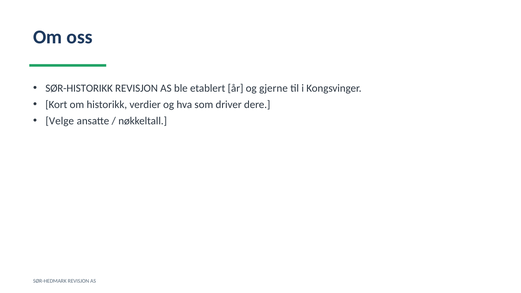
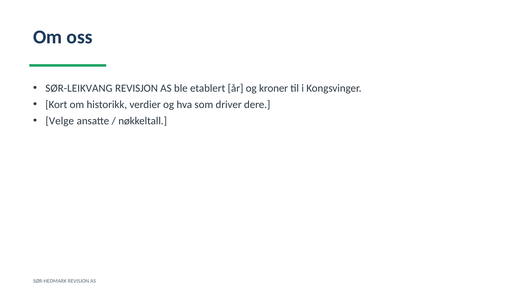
SØR-HISTORIKK: SØR-HISTORIKK -> SØR-LEIKVANG (79, 88)
gjerne: gjerne -> kroner (274, 88)
